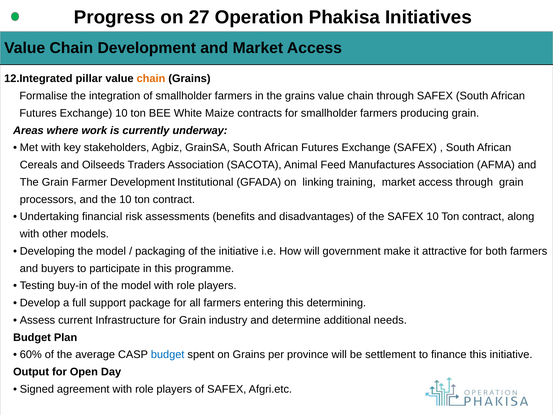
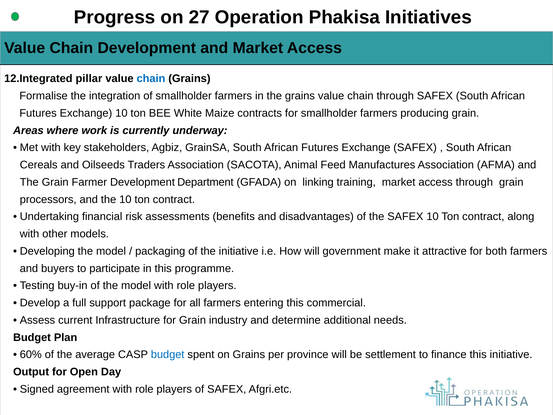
chain colour: orange -> blue (151, 79)
Institutional: Institutional -> Department (205, 182)
determining: determining -> commercial (336, 303)
